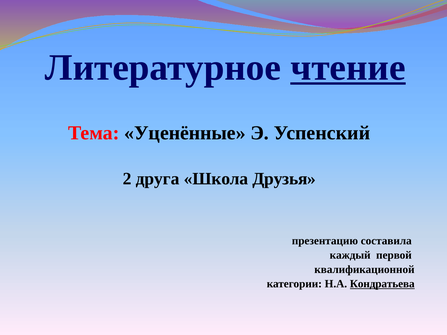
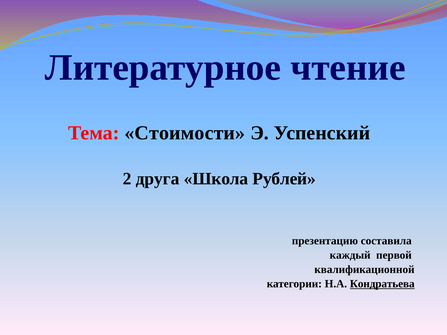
чтение underline: present -> none (348, 68)
Уценённые: Уценённые -> Стоимости (185, 133)
Друзья: Друзья -> Рублей (284, 179)
